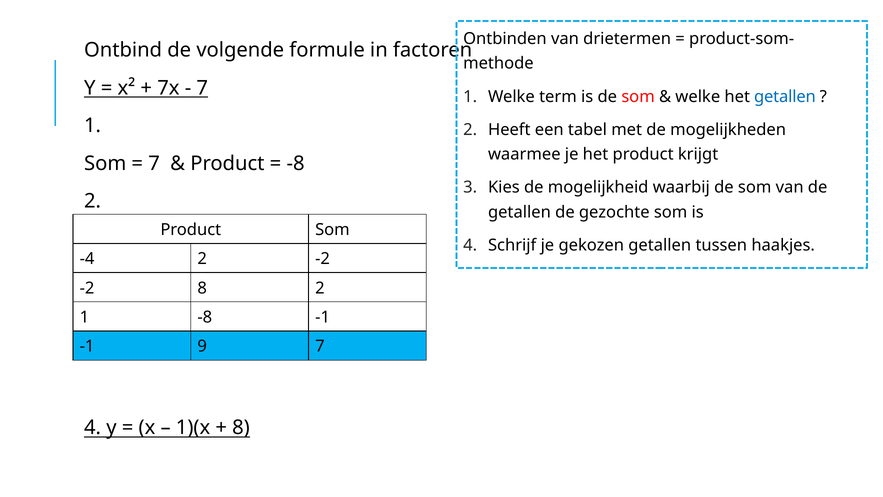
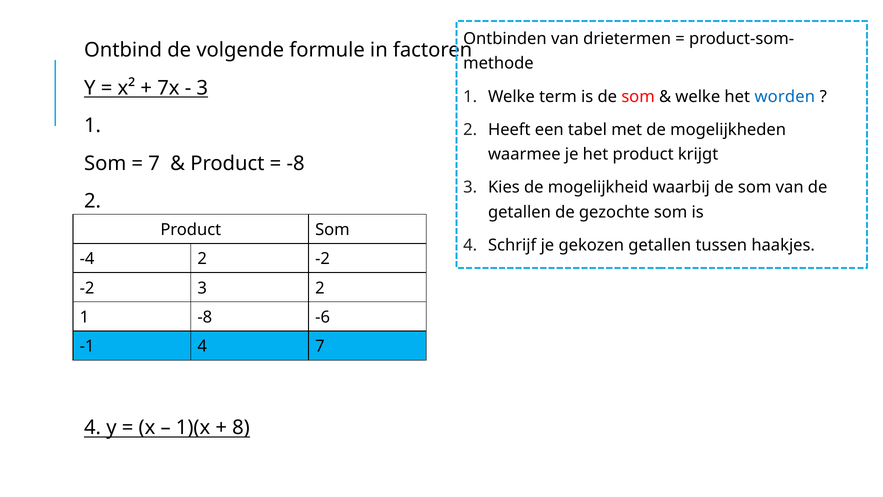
7: 7 -> 3 (202, 88)
het getallen: getallen -> worden (785, 97)
-2 8: 8 -> 3 (202, 288)
-8 -1: -1 -> -6 (323, 317)
-1 9: 9 -> 4 (202, 346)
